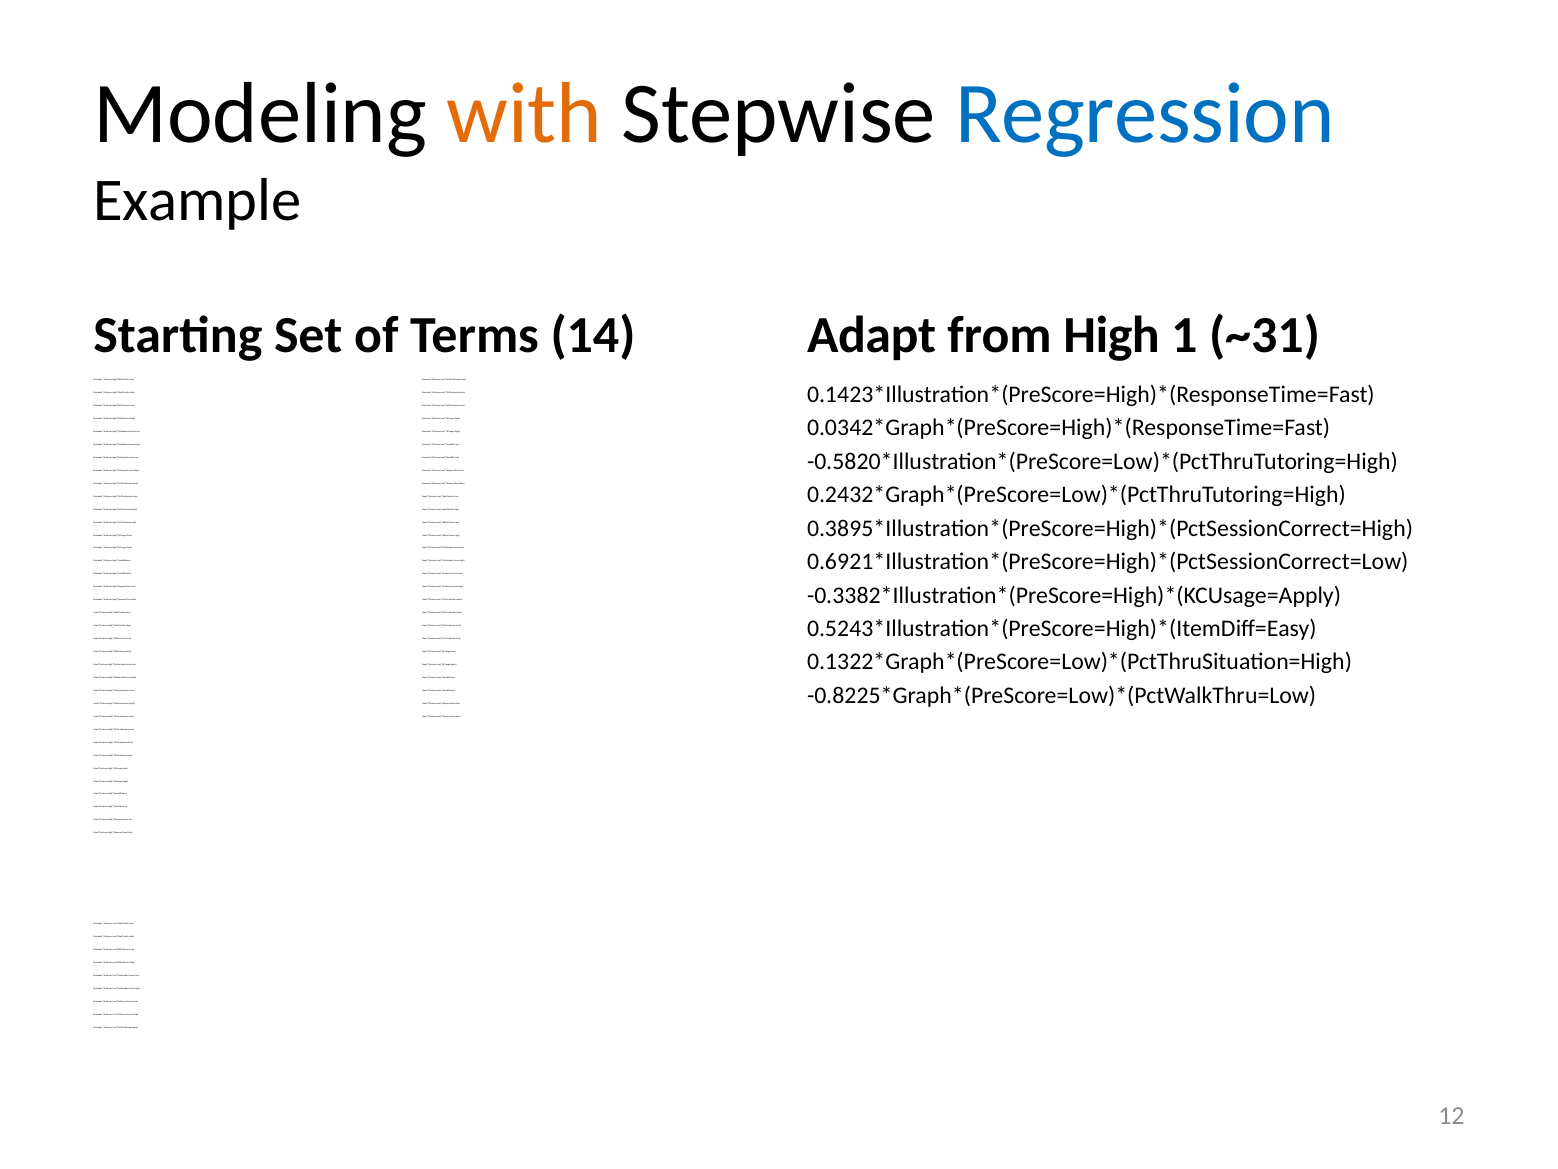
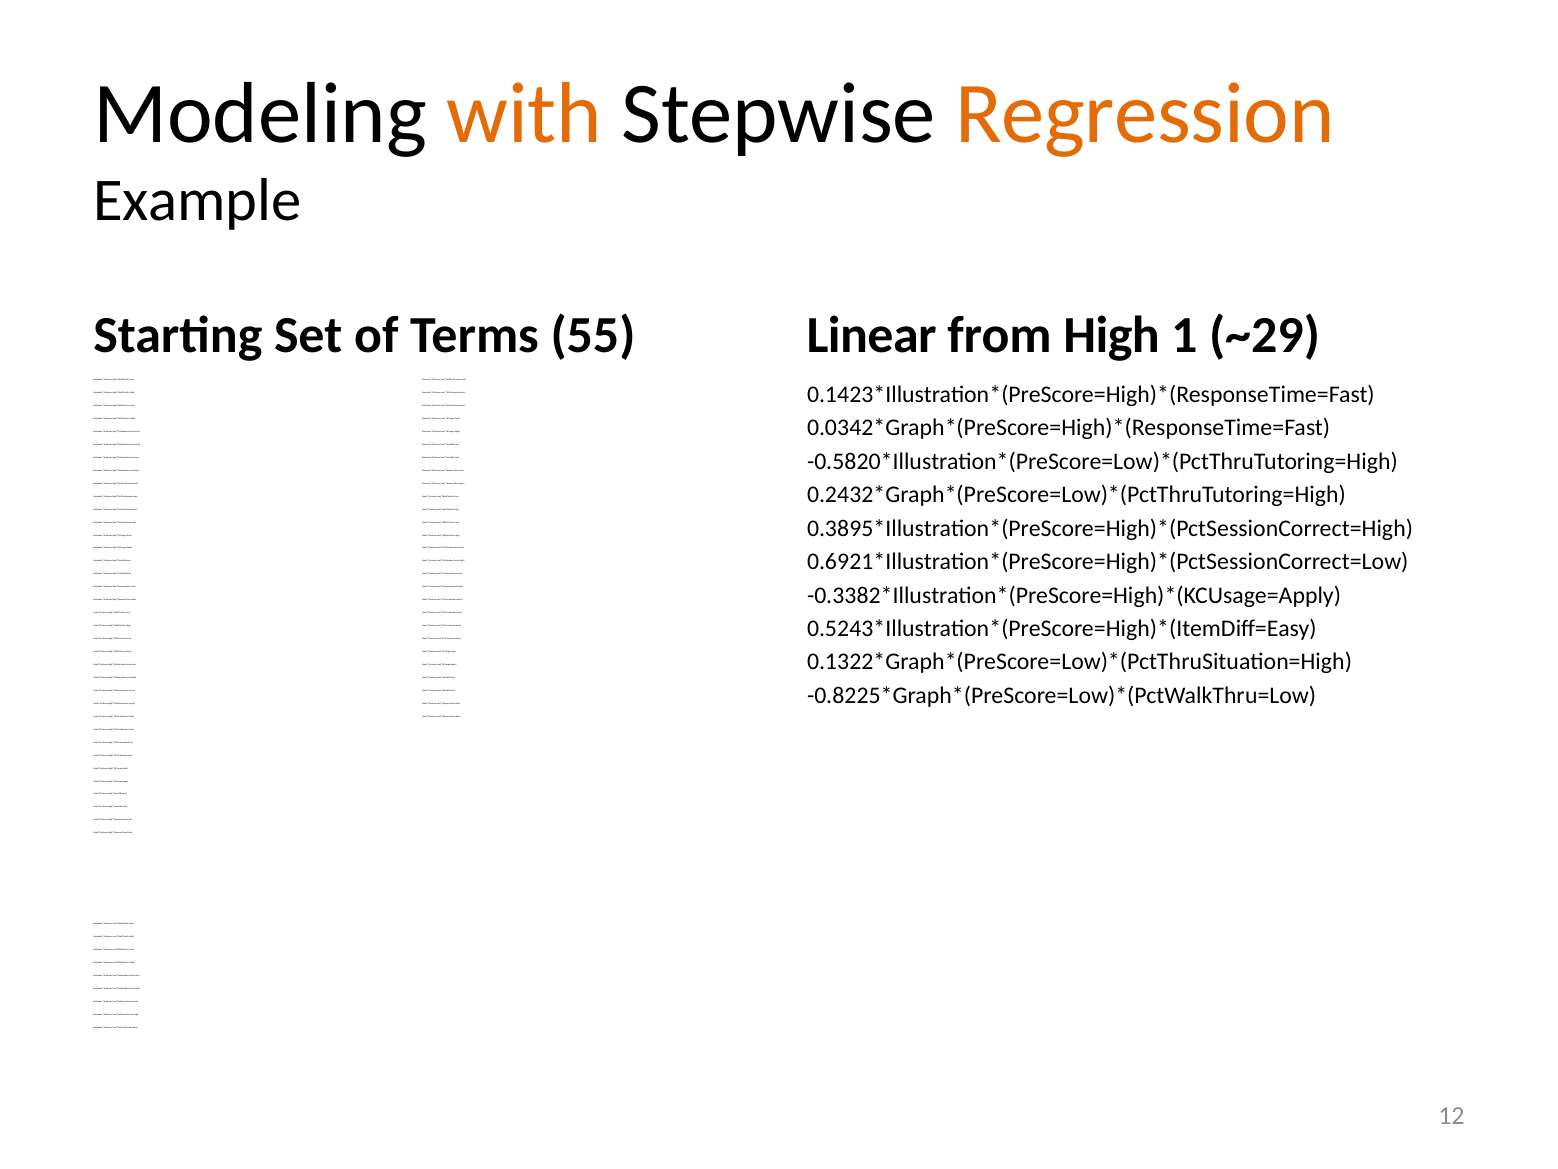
Regression colour: blue -> orange (1145, 114)
14: 14 -> 55 (593, 335)
Adapt: Adapt -> Linear (872, 335)
~31: ~31 -> ~29 (1264, 335)
